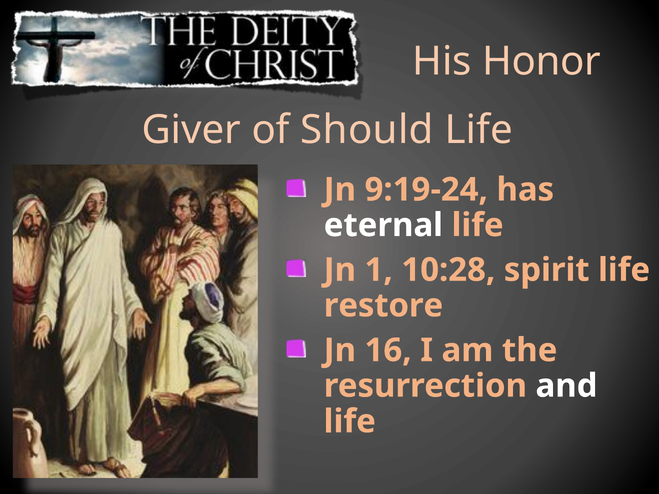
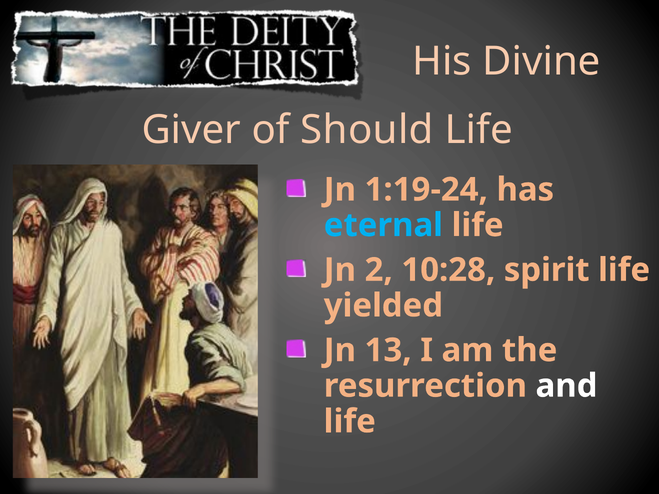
Honor: Honor -> Divine (541, 62)
9:19-24: 9:19-24 -> 1:19-24 (426, 190)
eternal colour: white -> light blue (383, 225)
1: 1 -> 2 (379, 270)
restore: restore -> yielded (383, 306)
16: 16 -> 13 (388, 350)
